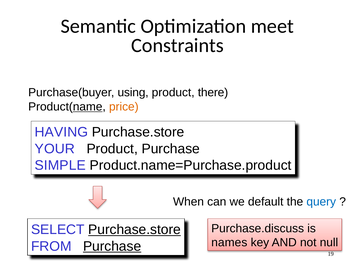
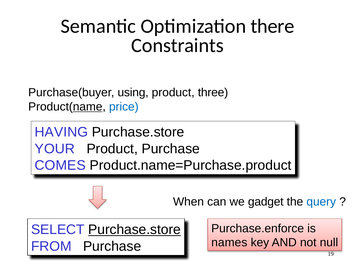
meet: meet -> there (273, 26)
there: there -> three (213, 93)
price colour: orange -> blue (124, 107)
SIMPLE: SIMPLE -> COMES (60, 165)
default: default -> gadget (266, 202)
Purchase.discuss: Purchase.discuss -> Purchase.enforce (258, 229)
Purchase underline: present -> none (112, 246)
